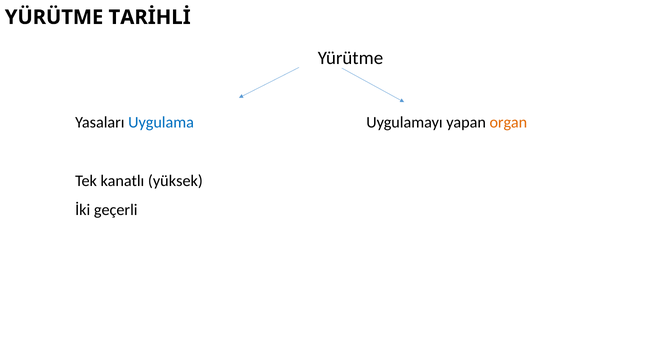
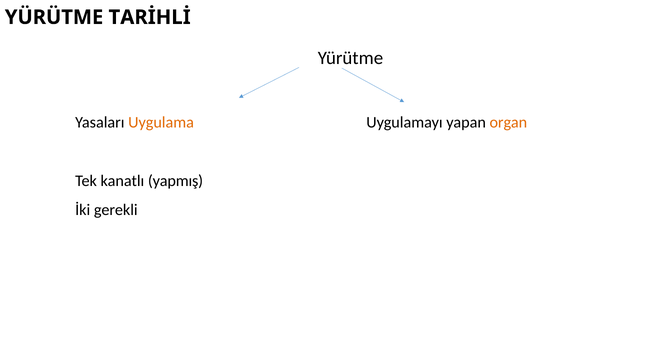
Uygulama colour: blue -> orange (161, 122)
yüksek: yüksek -> yapmış (176, 181)
geçerli: geçerli -> gerekli (116, 210)
